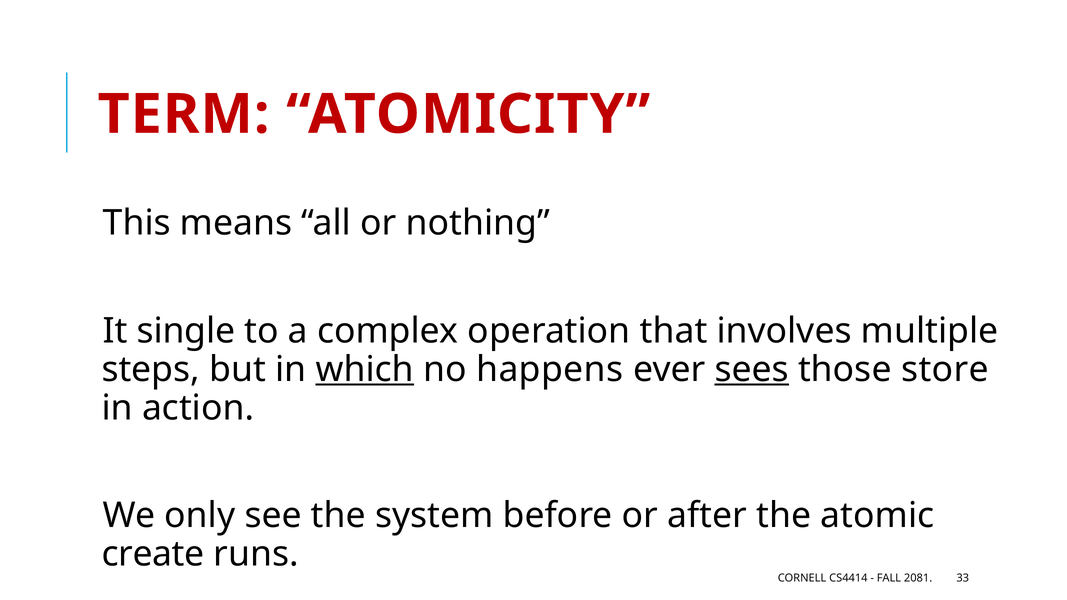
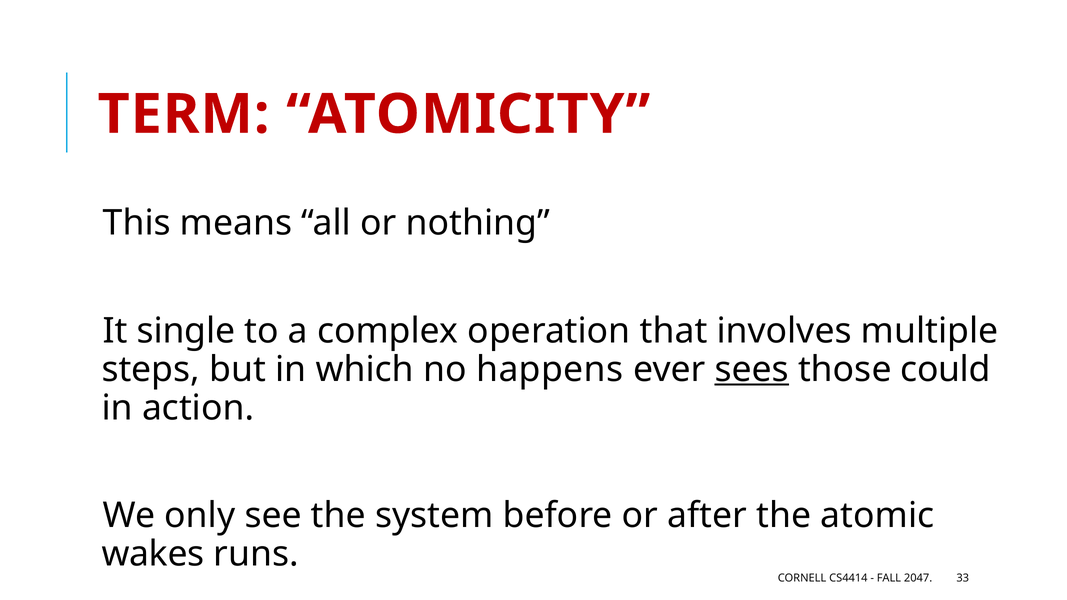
which underline: present -> none (365, 369)
store: store -> could (945, 369)
create: create -> wakes (153, 554)
2081: 2081 -> 2047 (918, 578)
